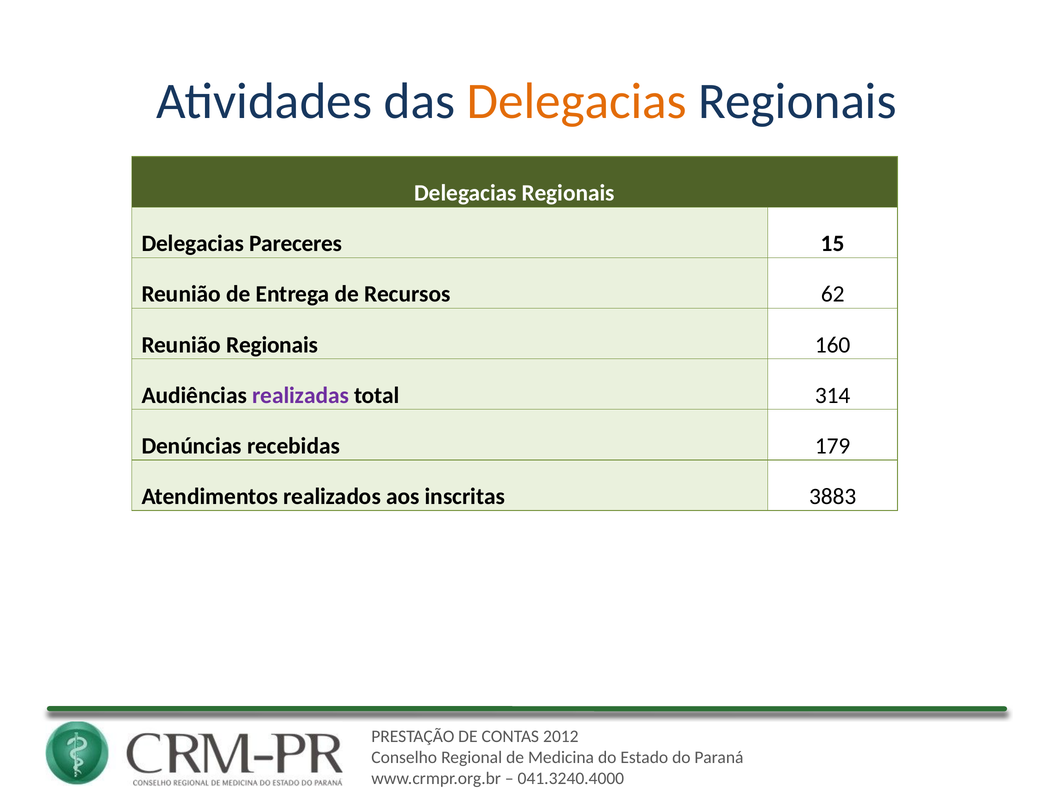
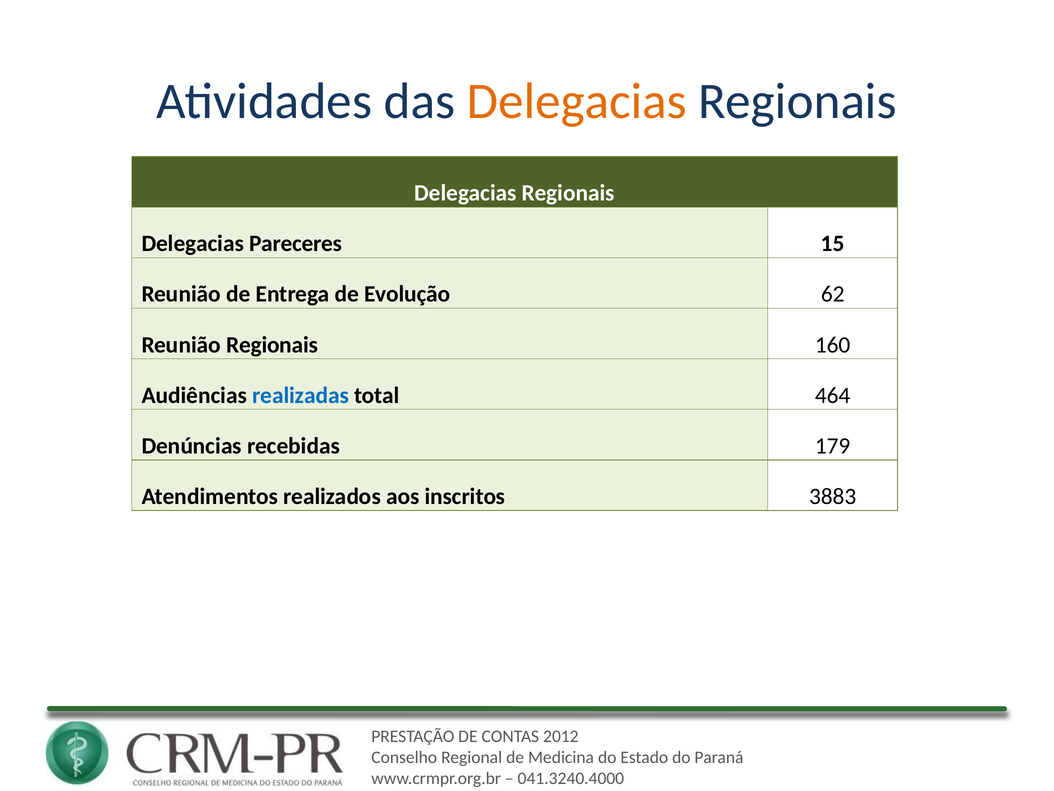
Recursos: Recursos -> Evolução (407, 294)
realizadas colour: purple -> blue (301, 395)
314: 314 -> 464 (833, 395)
inscritas: inscritas -> inscritos (465, 496)
